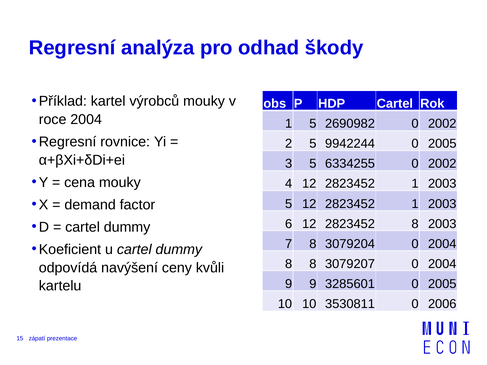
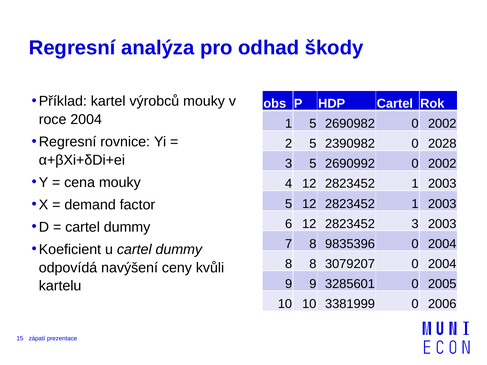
9942244: 9942244 -> 2390982 (350, 144)
2005: 2005 -> 2028 (442, 144)
6334255: 6334255 -> 2690992 (350, 164)
2823452 8: 8 -> 3 (415, 224)
3079204: 3079204 -> 9835396 (350, 244)
3530811: 3530811 -> 3381999 (350, 304)
